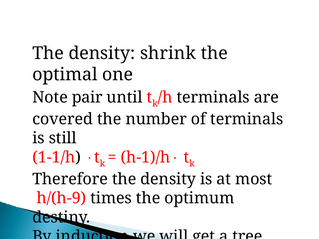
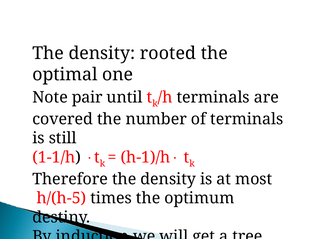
shrink: shrink -> rooted (168, 53)
h/(h-9: h/(h-9 -> h/(h-5 (61, 198)
